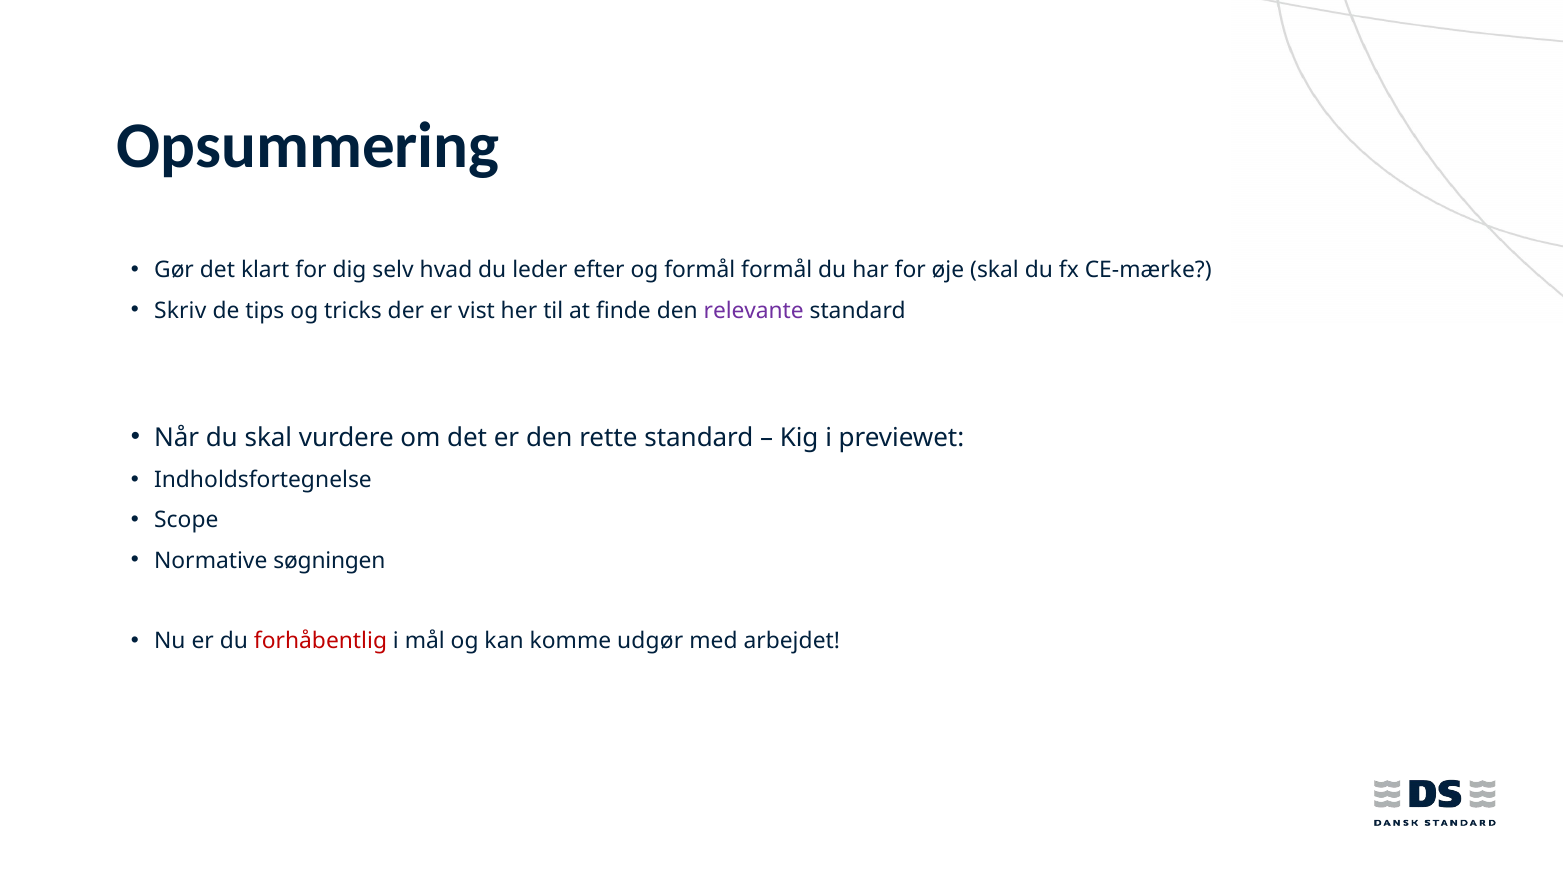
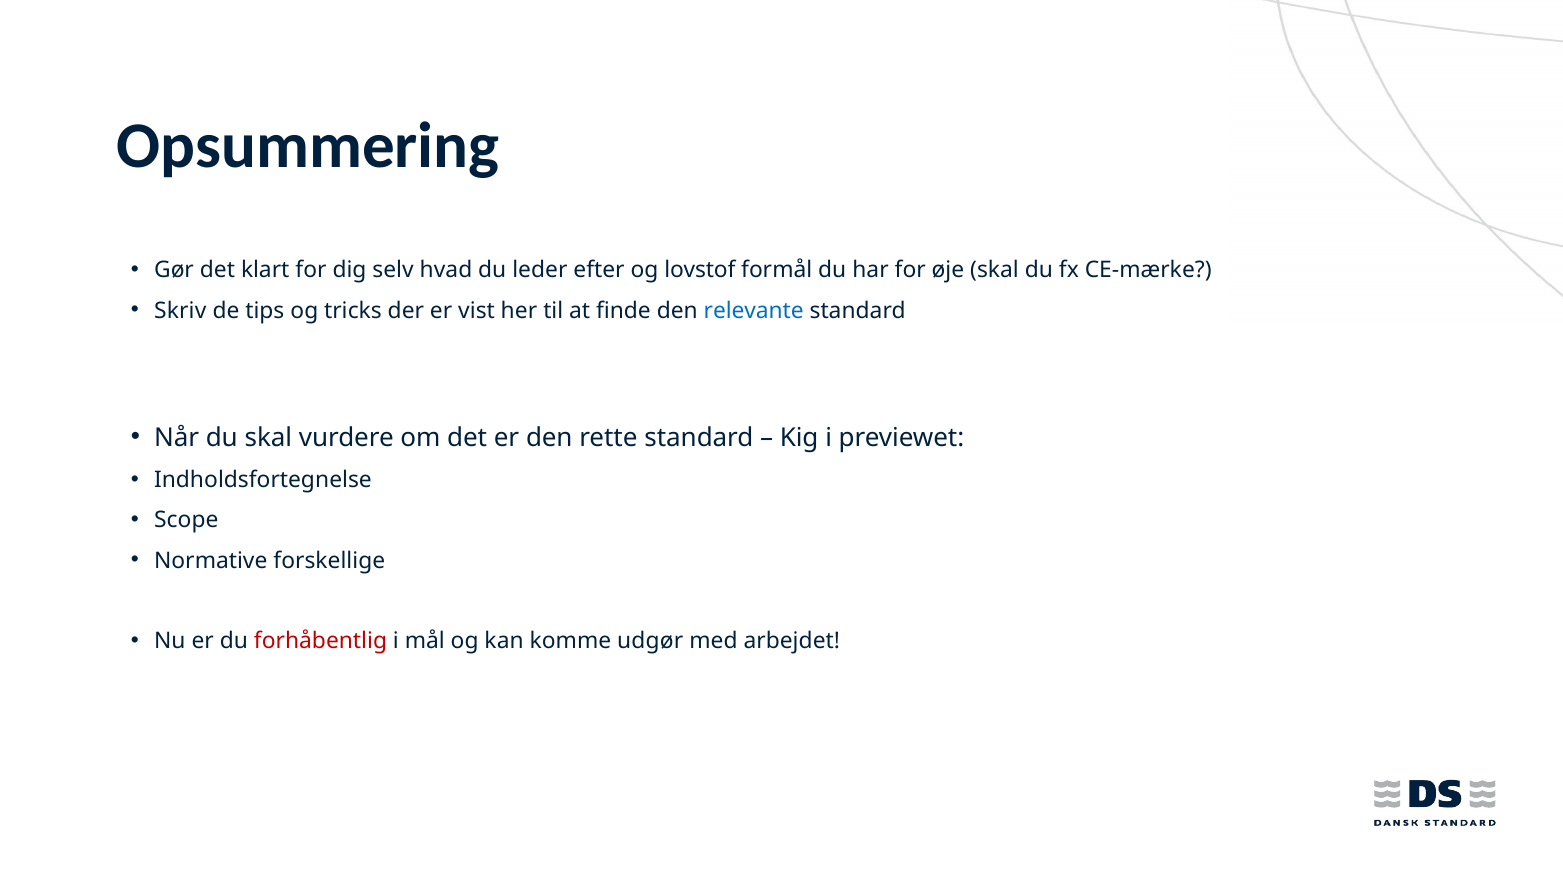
og formål: formål -> lovstof (700, 270)
relevante colour: purple -> blue (754, 311)
søgningen: søgningen -> forskellige (329, 561)
